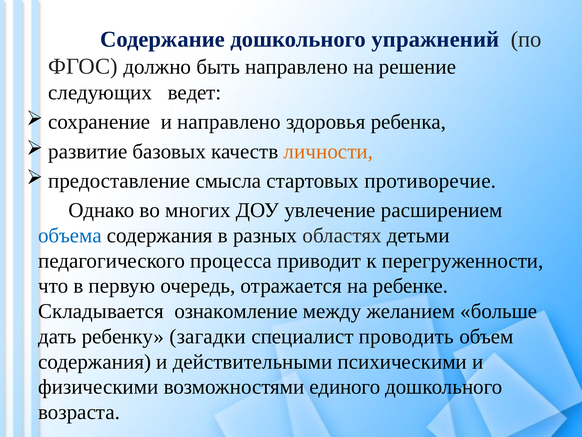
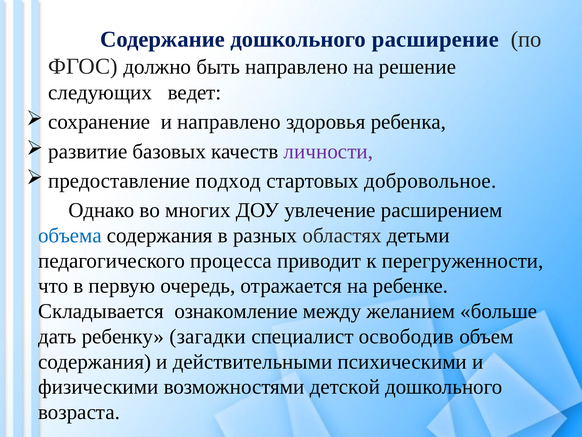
упражнений: упражнений -> расширение (435, 39)
личности colour: orange -> purple (328, 151)
смысла: смысла -> подход (228, 181)
противоречие: противоречие -> добровольное (430, 181)
проводить: проводить -> освободив (406, 336)
единого: единого -> детской (345, 387)
